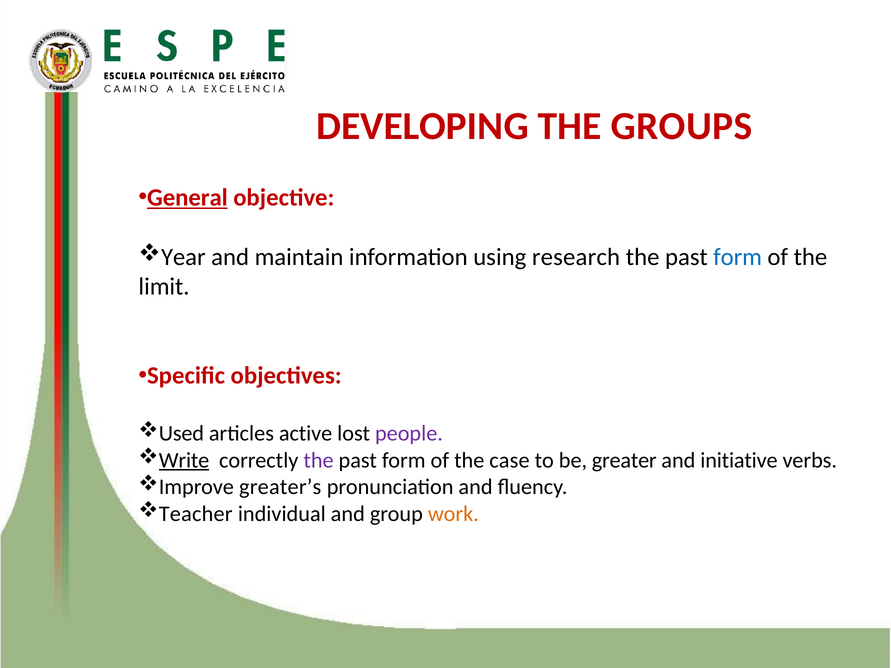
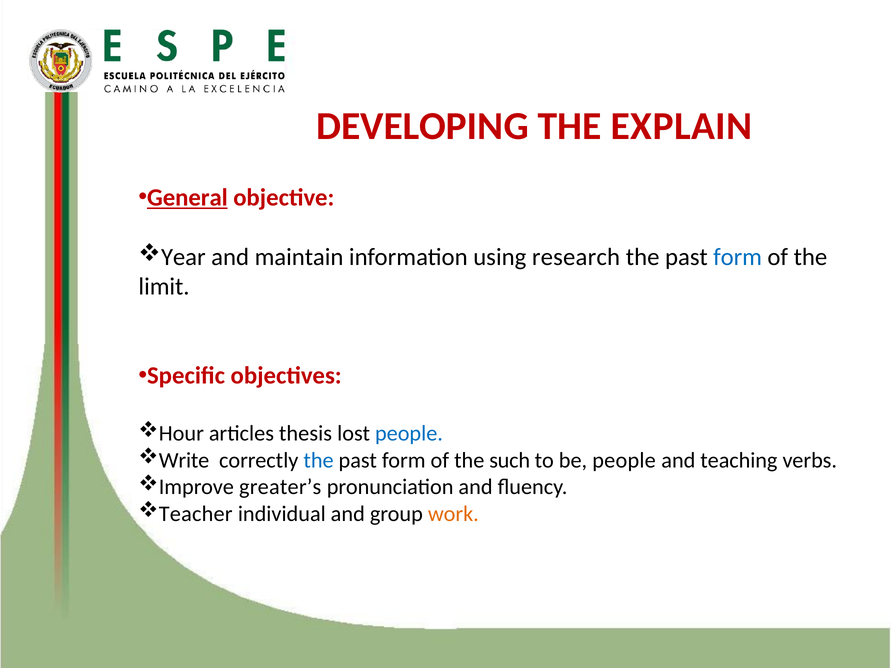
GROUPS: GROUPS -> EXPLAIN (682, 126)
Used: Used -> Hour (181, 434)
active: active -> thesis (306, 434)
people colour: purple -> blue (409, 434)
Write underline: present -> none (184, 460)
the colour: purple -> blue (319, 460)
case: case -> such (510, 460)
be greater: greater -> people (624, 460)
initiative: initiative -> teaching (739, 460)
